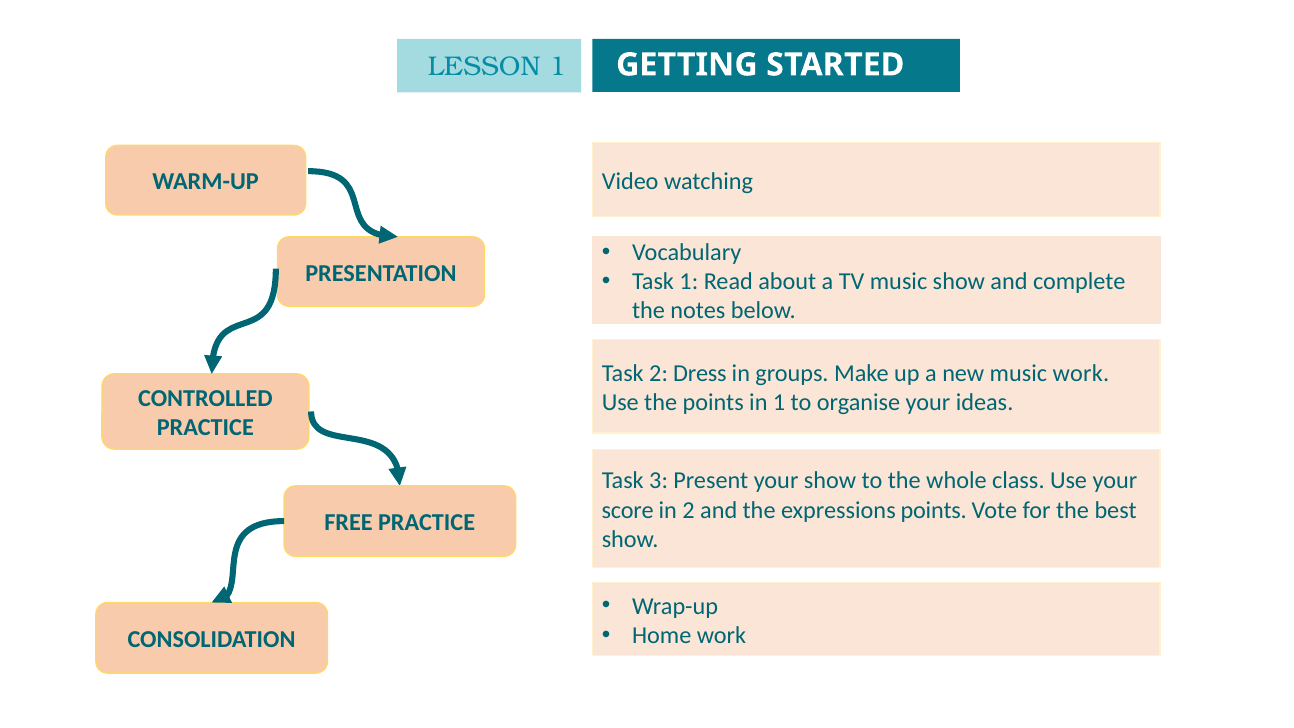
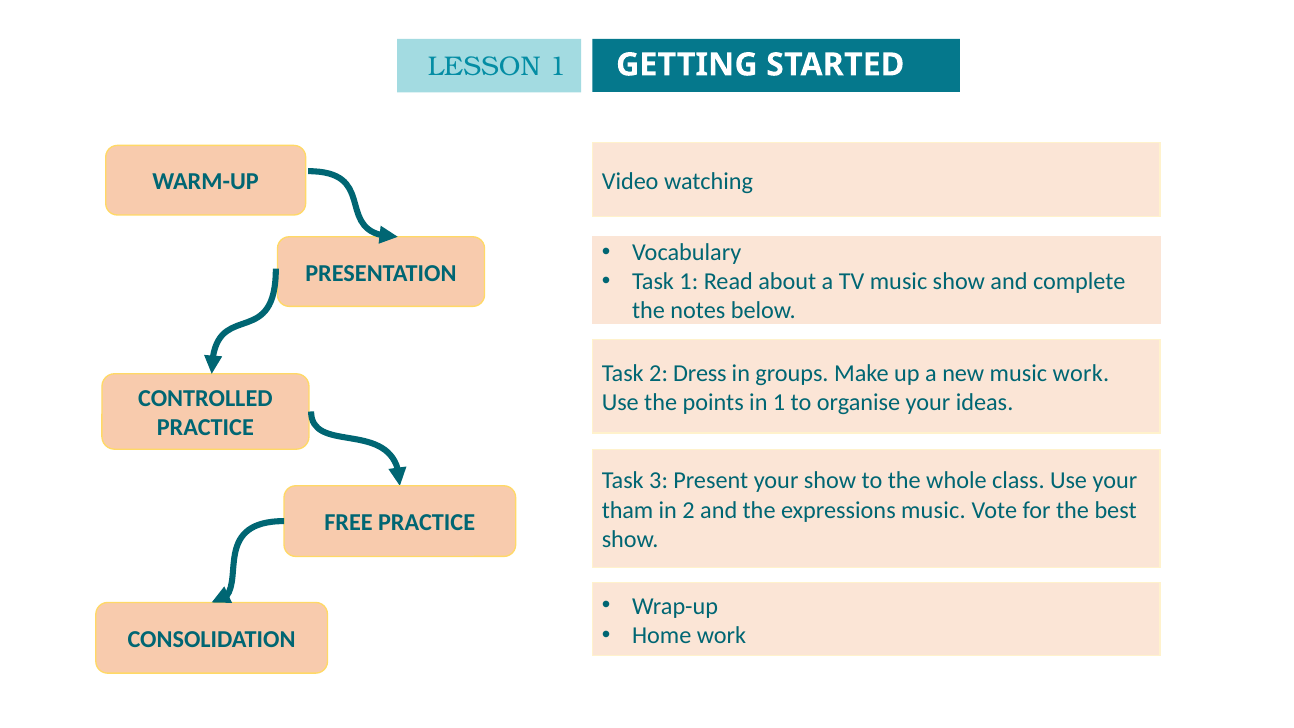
score: score -> tham (628, 510)
expressions points: points -> music (933, 510)
